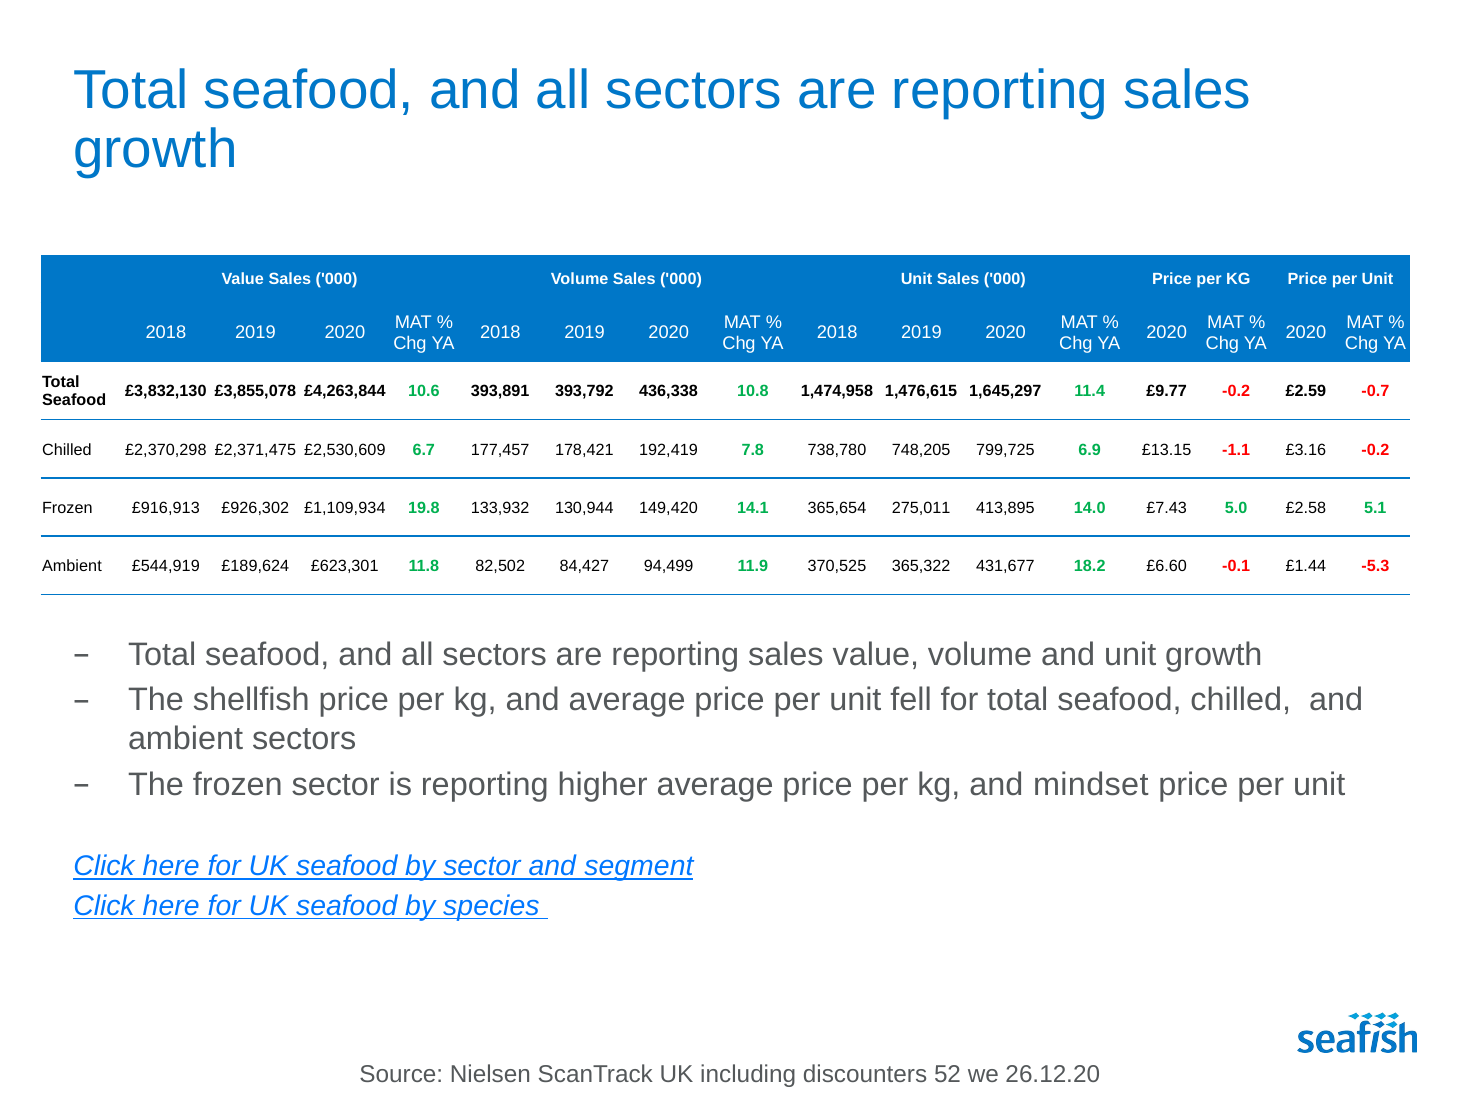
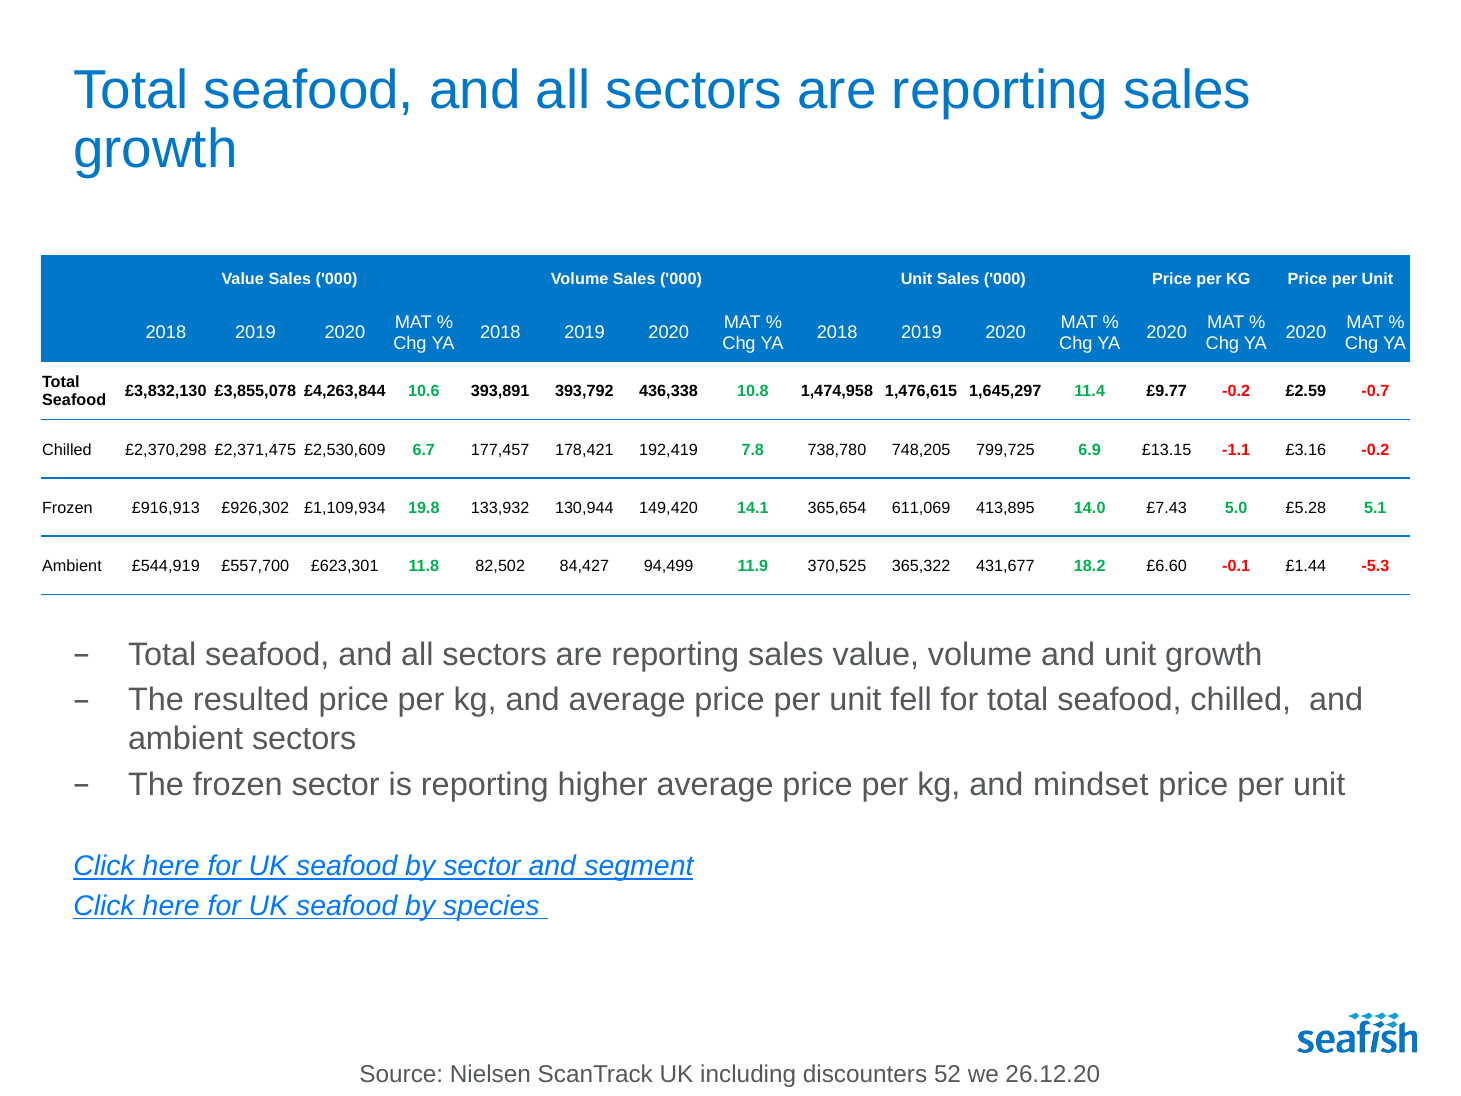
275,011: 275,011 -> 611,069 (921, 508)
£2.58: £2.58 -> £5.28 (1306, 508)
£189,624: £189,624 -> £557,700 (255, 566)
shellfish: shellfish -> resulted (251, 700)
